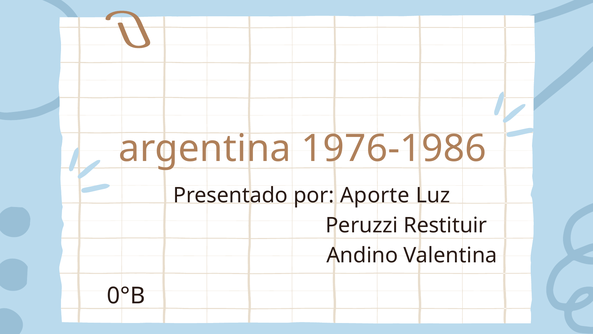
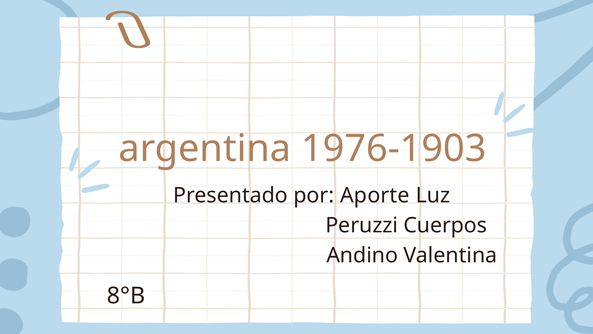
1976-1986: 1976-1986 -> 1976-1903 (394, 149)
Restituir: Restituir -> Cuerpos (445, 225)
0°B: 0°B -> 8°B (126, 295)
